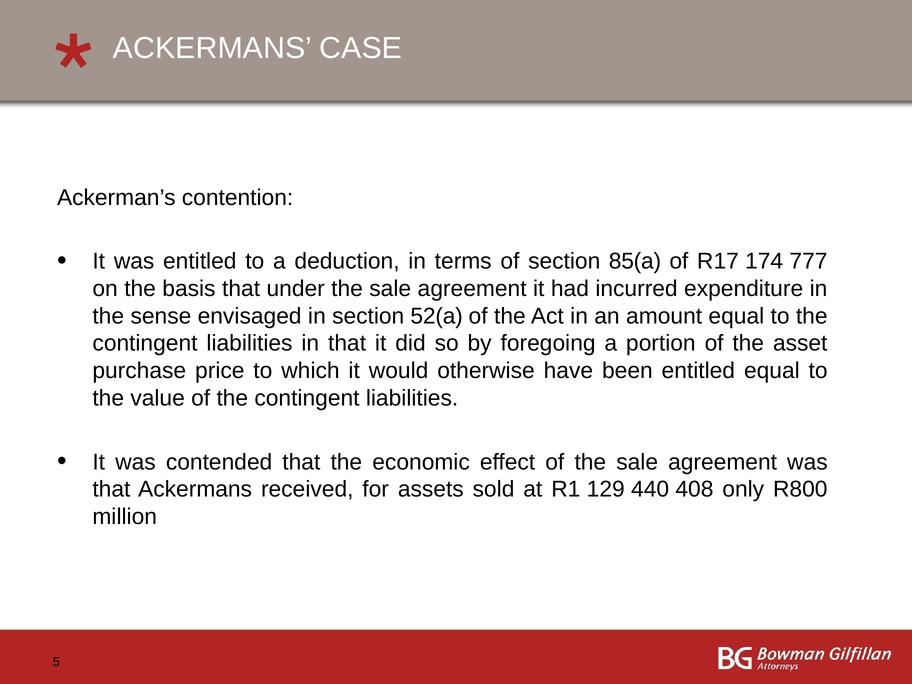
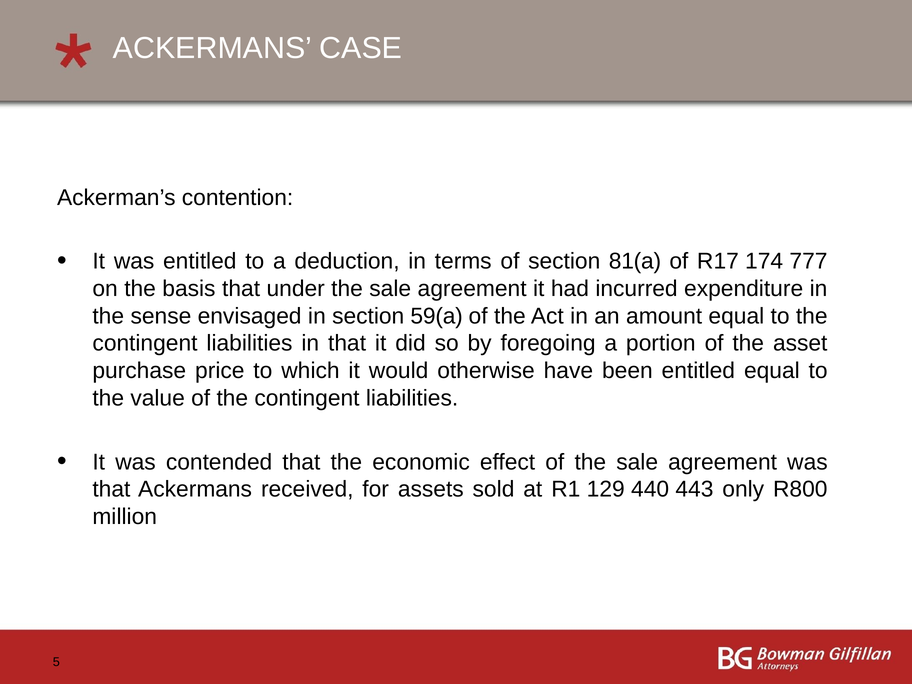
85(a: 85(a -> 81(a (635, 261)
52(a: 52(a -> 59(a (437, 316)
408: 408 -> 443 (694, 489)
